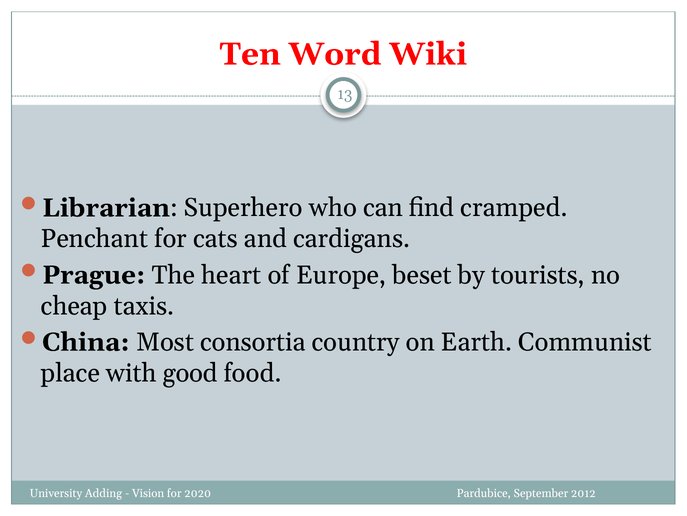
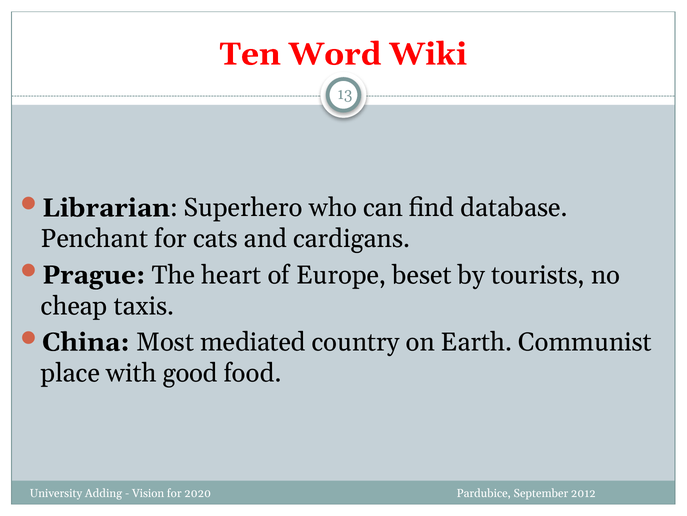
cramped: cramped -> database (514, 208)
consortia: consortia -> mediated (253, 342)
